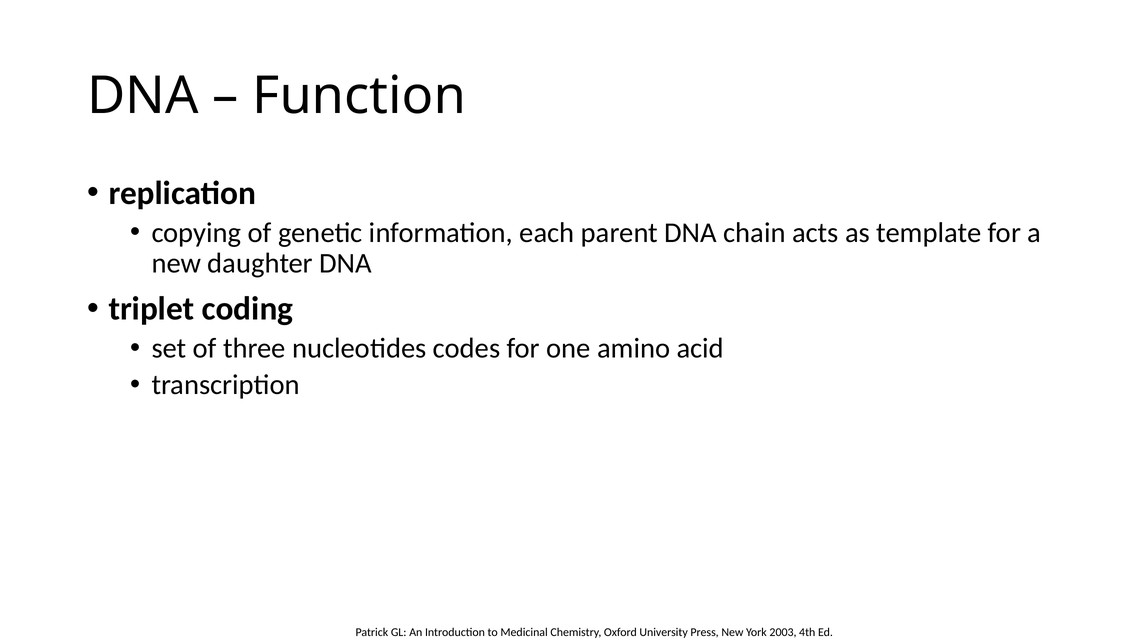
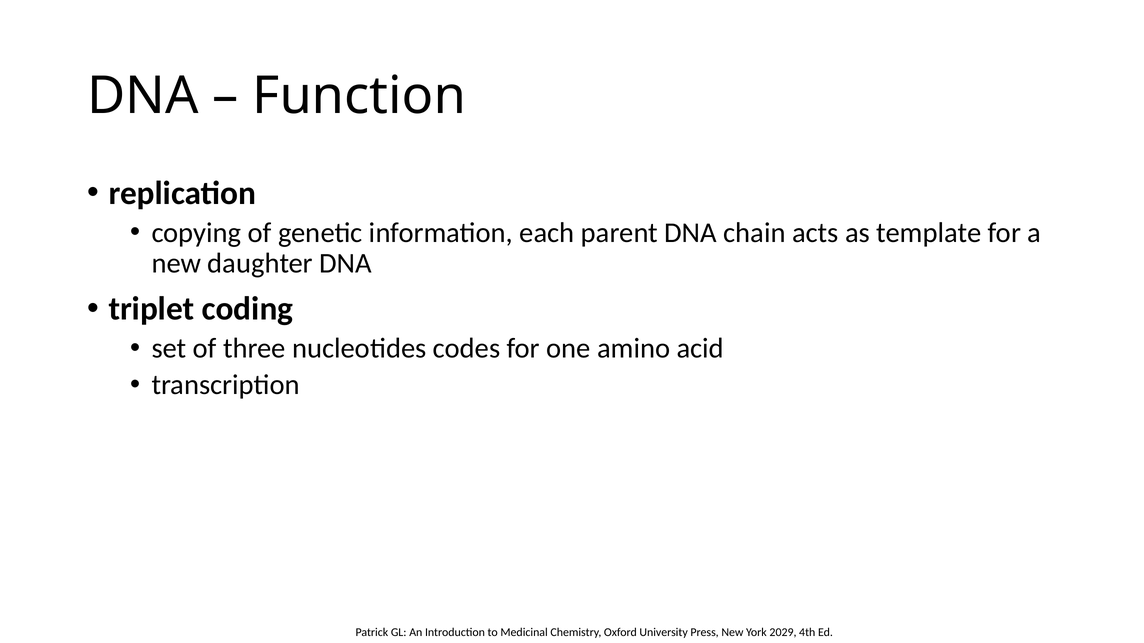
2003: 2003 -> 2029 (783, 633)
